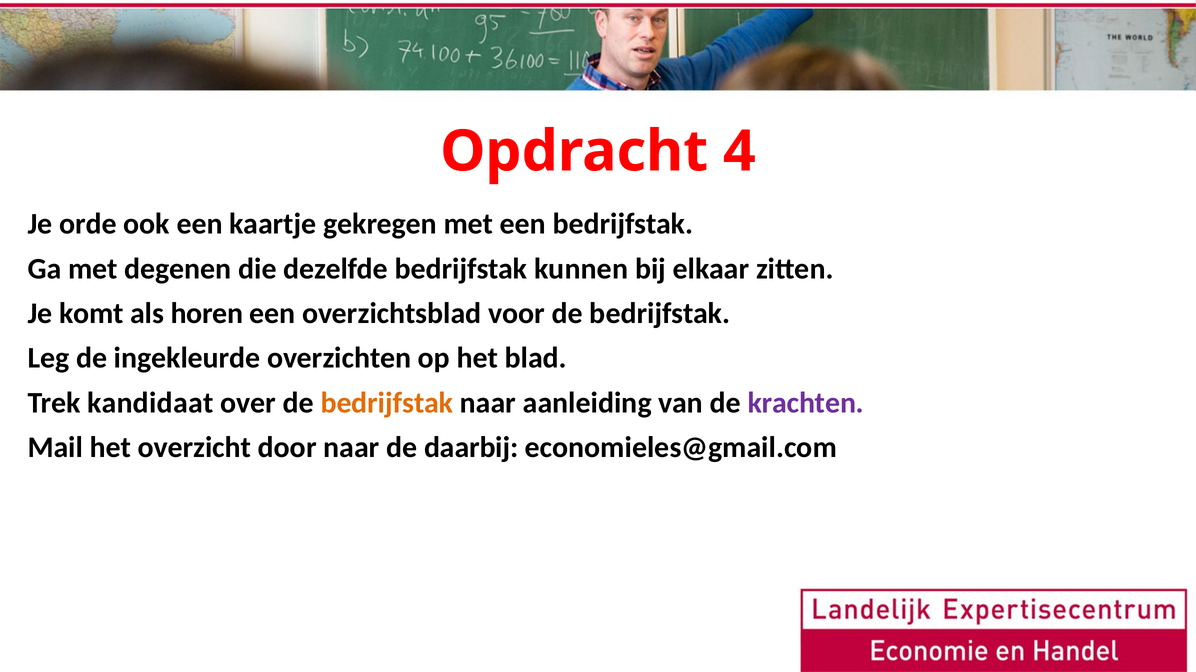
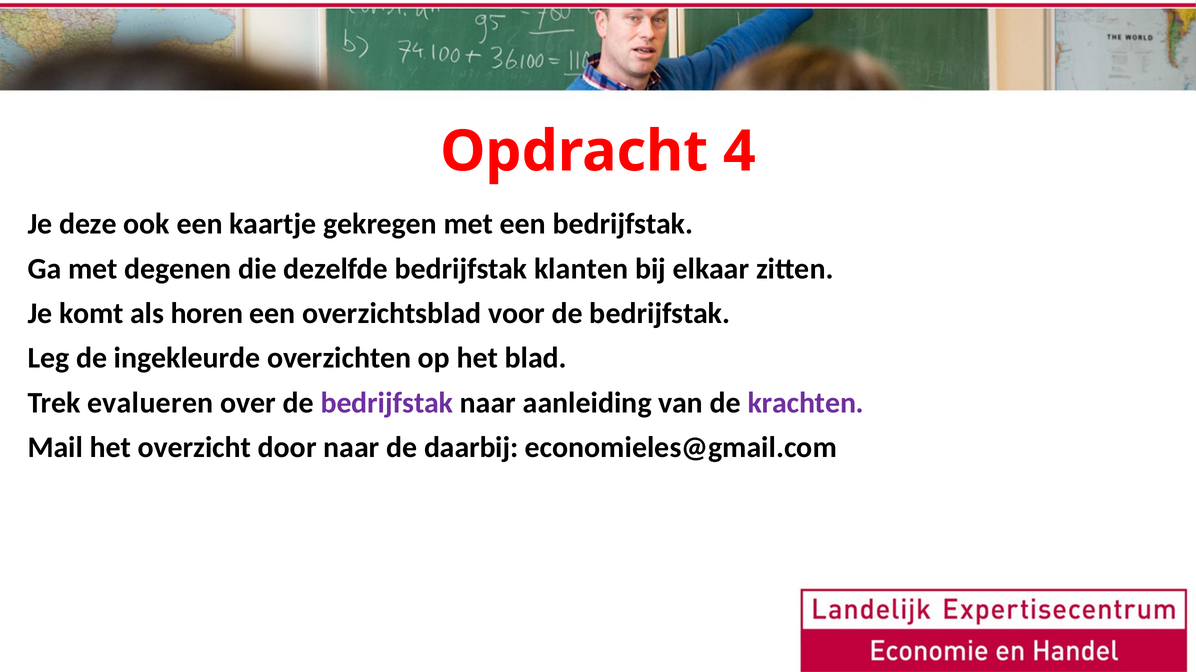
orde: orde -> deze (88, 224)
kunnen: kunnen -> klanten (581, 269)
kandidaat: kandidaat -> evalueren (150, 403)
bedrijfstak colour: orange -> purple (387, 403)
